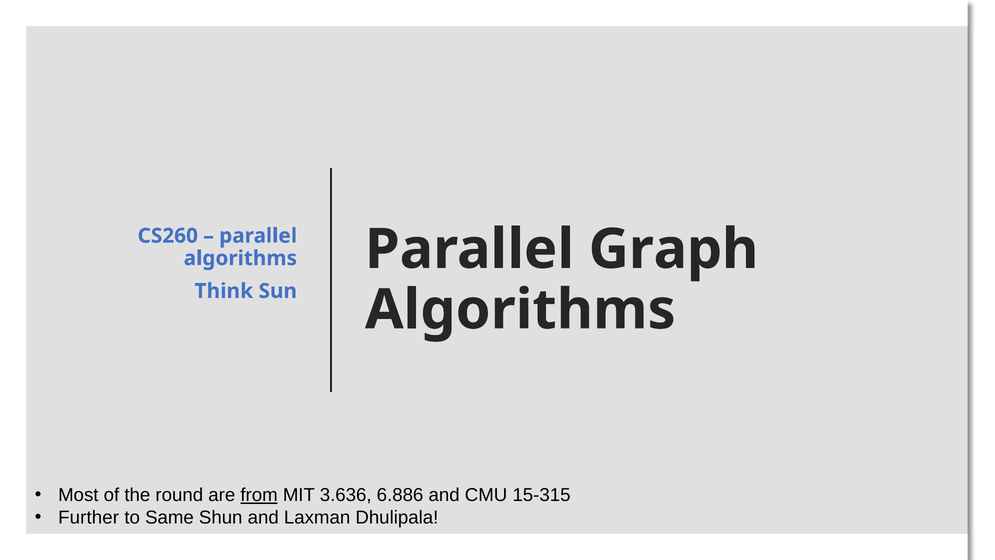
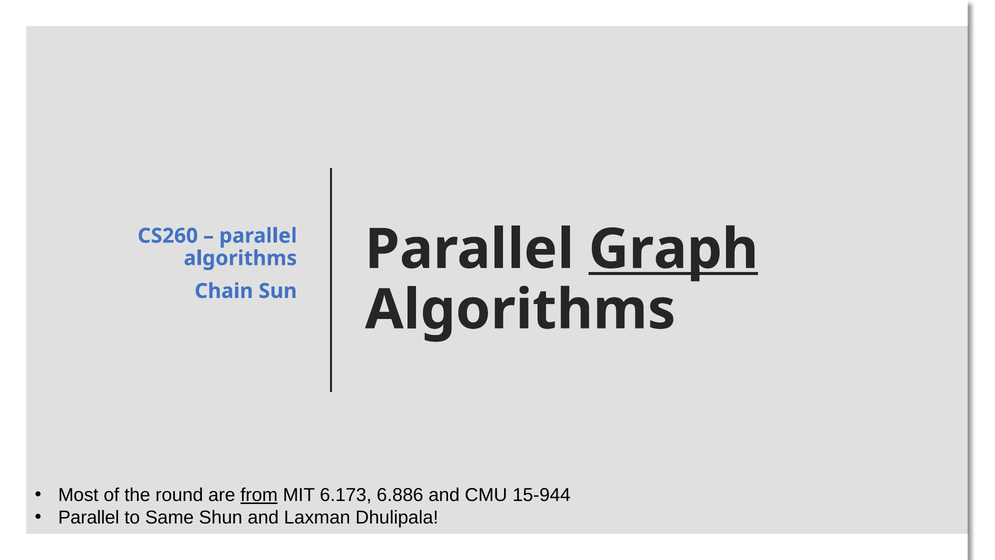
Graph underline: none -> present (673, 249)
Think: Think -> Chain (224, 291)
3.636: 3.636 -> 6.173 (346, 495)
15-315: 15-315 -> 15-944 (542, 495)
Further: Further -> Parallel (89, 517)
